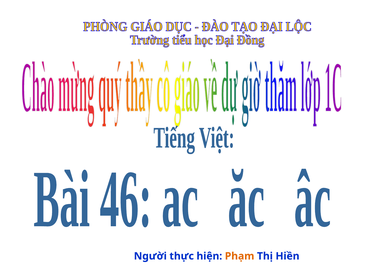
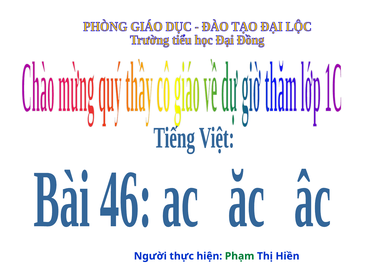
Phạm colour: orange -> green (240, 256)
